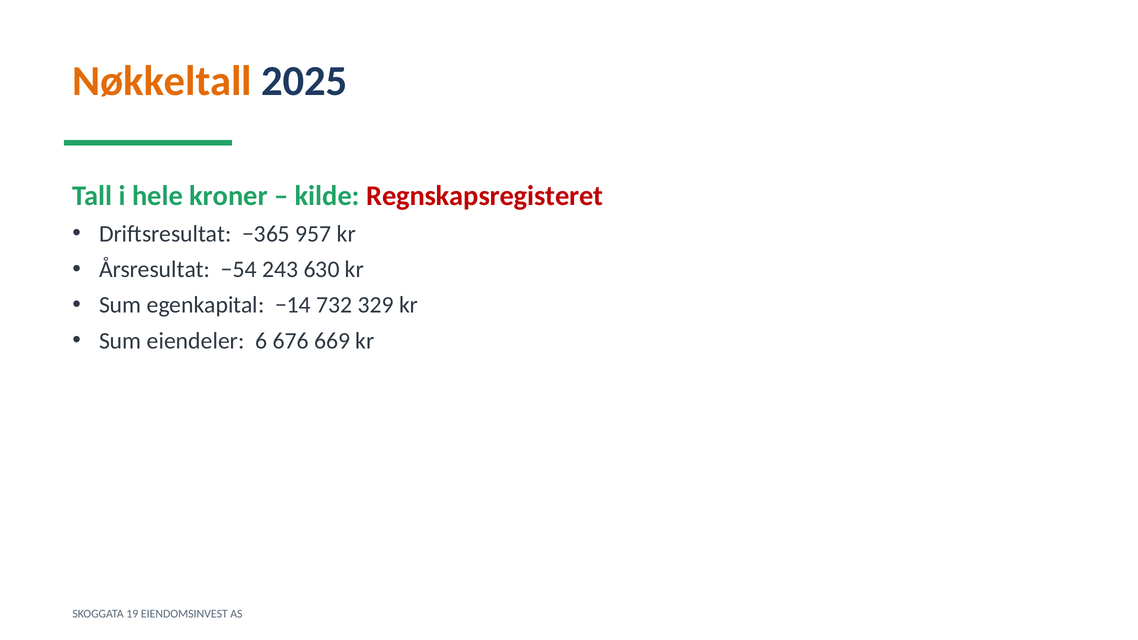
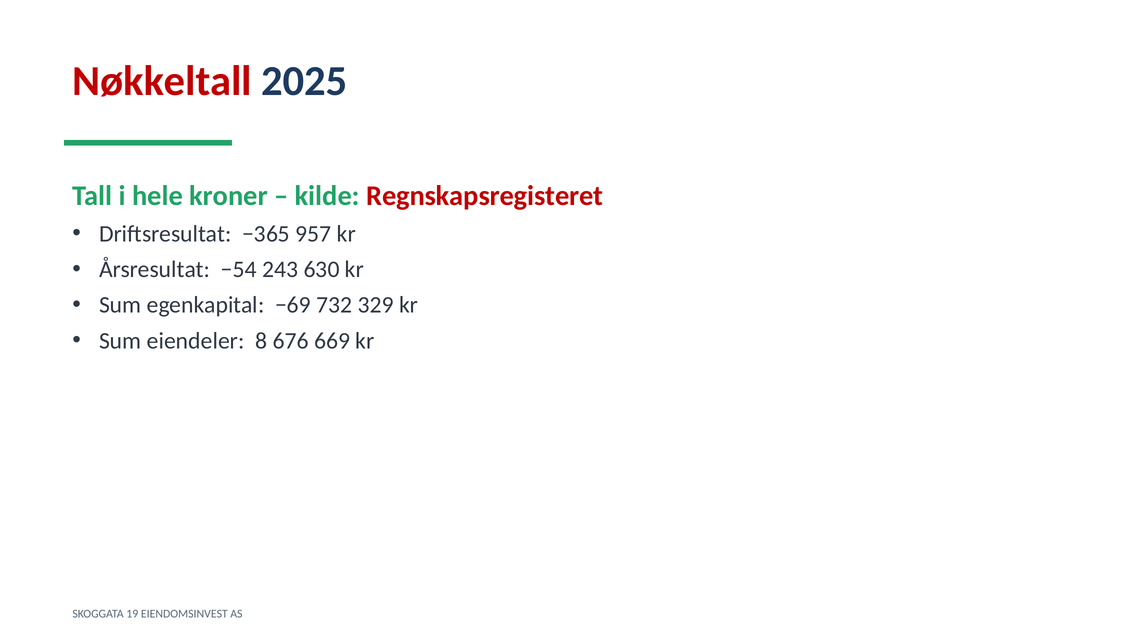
Nøkkeltall colour: orange -> red (162, 81)
−14: −14 -> −69 (293, 305)
6: 6 -> 8 (261, 341)
